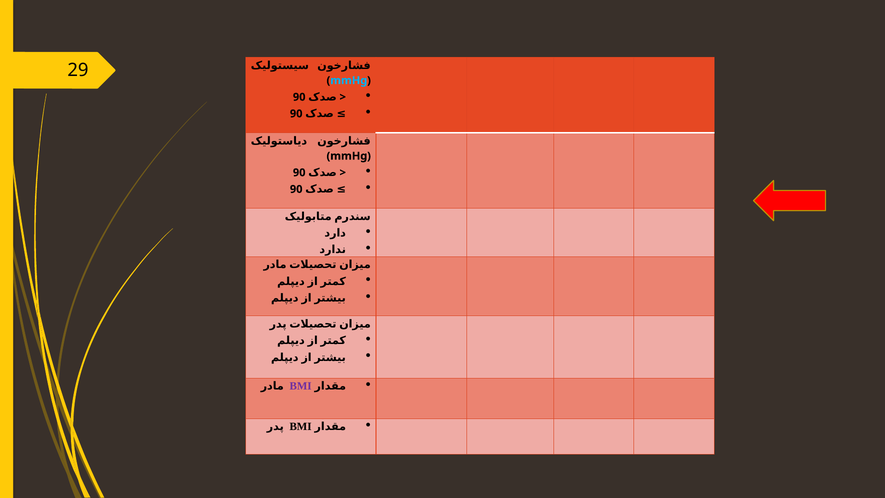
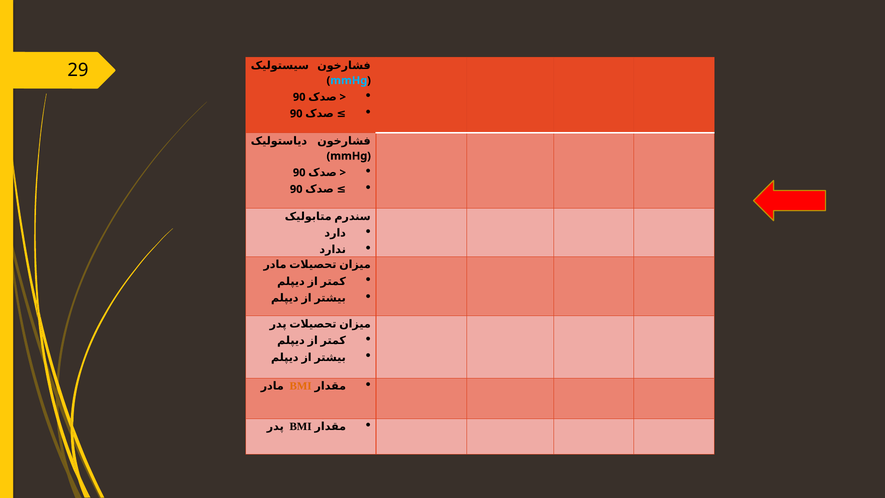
BMI colour: purple -> orange (301, 386)
